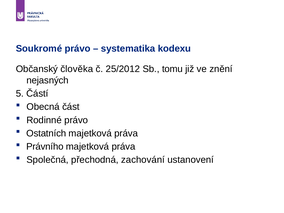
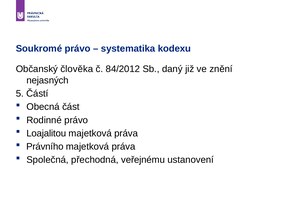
25/2012: 25/2012 -> 84/2012 (123, 69)
tomu: tomu -> daný (172, 69)
Ostatních: Ostatních -> Loajalitou (46, 133)
zachování: zachování -> veřejnému (143, 160)
